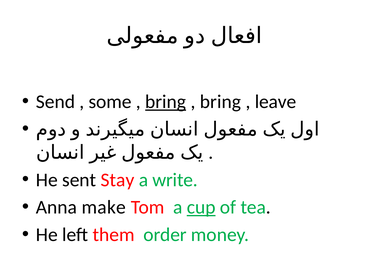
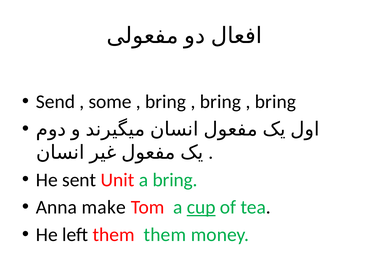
bring underline: present -> none (166, 102)
leave: leave -> bring (275, 102)
Stay: Stay -> Unit (118, 180)
a write: write -> bring (175, 180)
them order: order -> them (165, 235)
